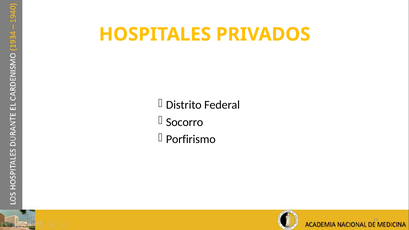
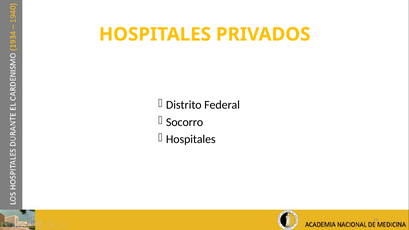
Porfirismo: Porfirismo -> Hospitales (191, 139)
